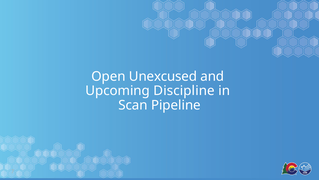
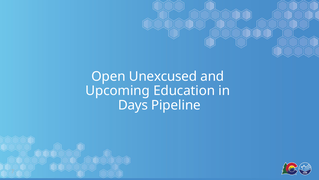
Discipline: Discipline -> Education (184, 91)
Scan: Scan -> Days (133, 105)
